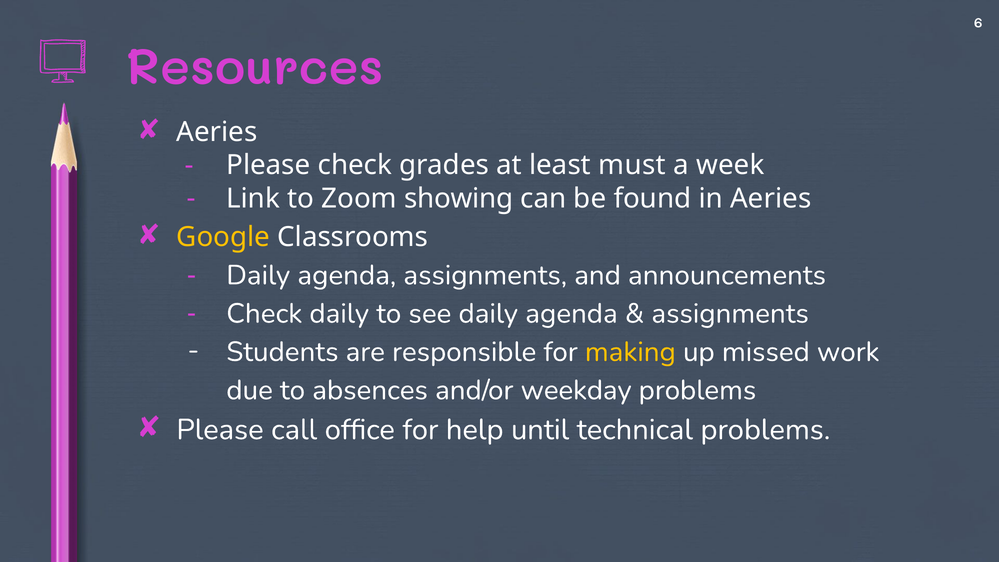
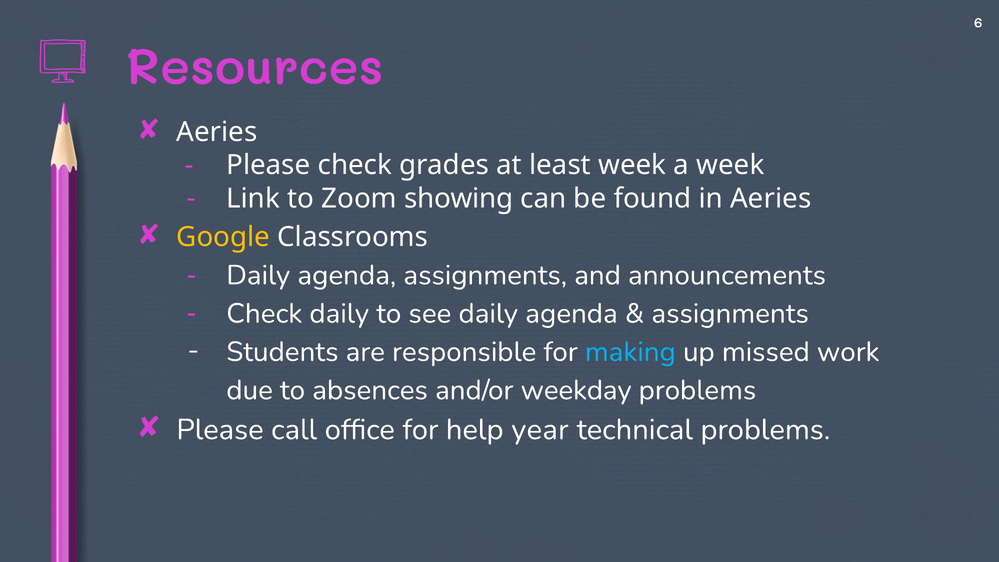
least must: must -> week (632, 165)
making colour: yellow -> light blue (630, 352)
until: until -> year (540, 430)
